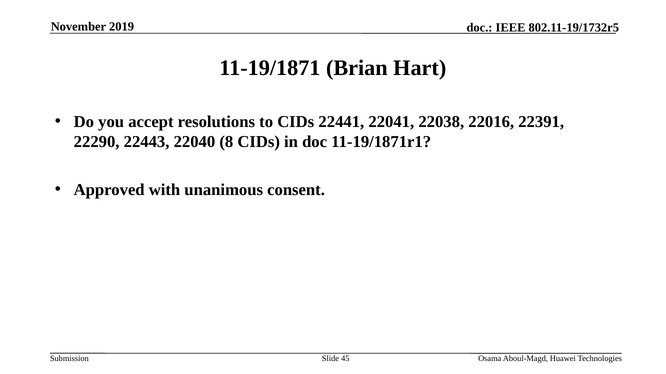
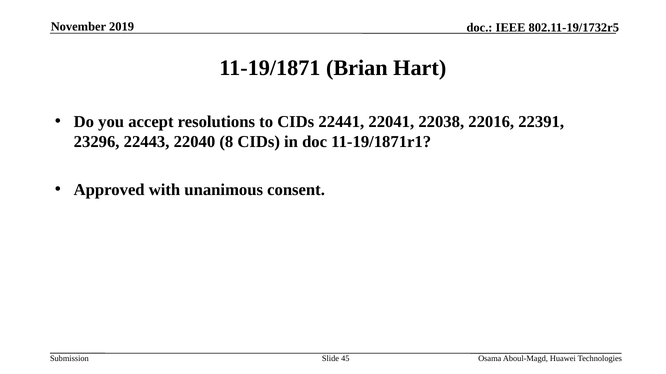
22290: 22290 -> 23296 (97, 142)
